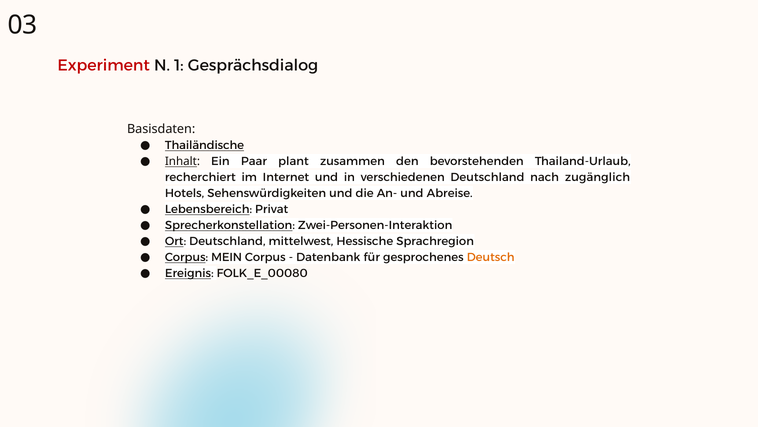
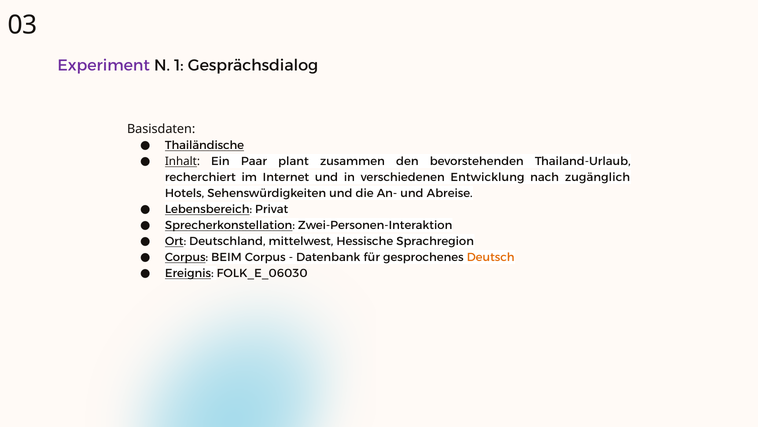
Experiment colour: red -> purple (104, 65)
Deutschland: Deutschland -> Entwicklung (487, 177)
MEIN: MEIN -> BEIM (226, 257)
FOLK_E_00080: FOLK_E_00080 -> FOLK_E_06030 (262, 273)
